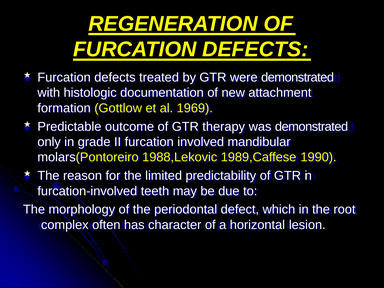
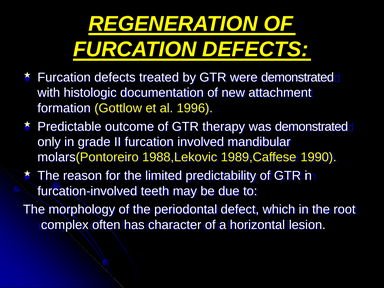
1969: 1969 -> 1996 (195, 108)
